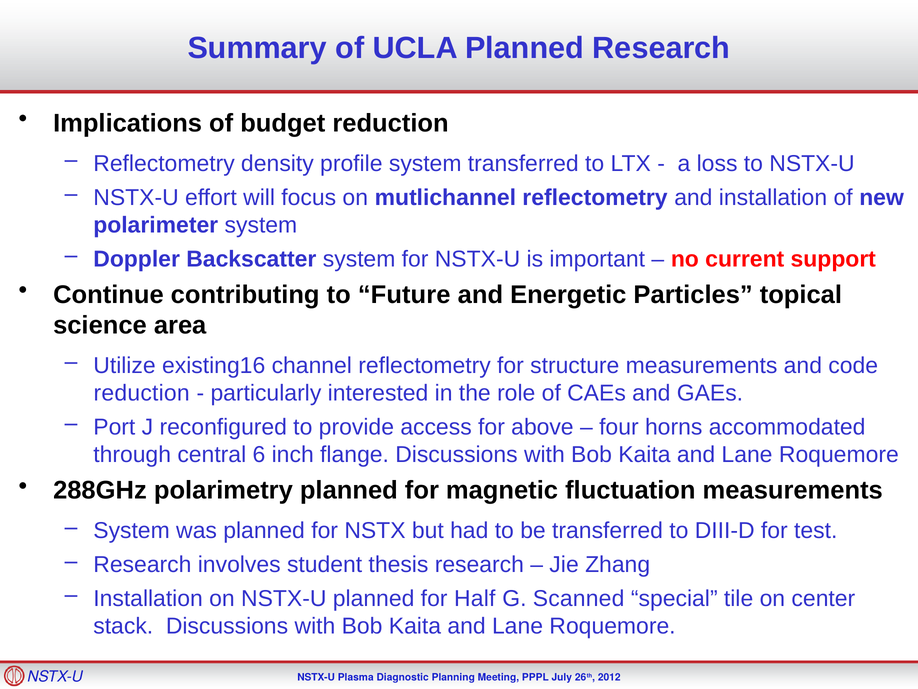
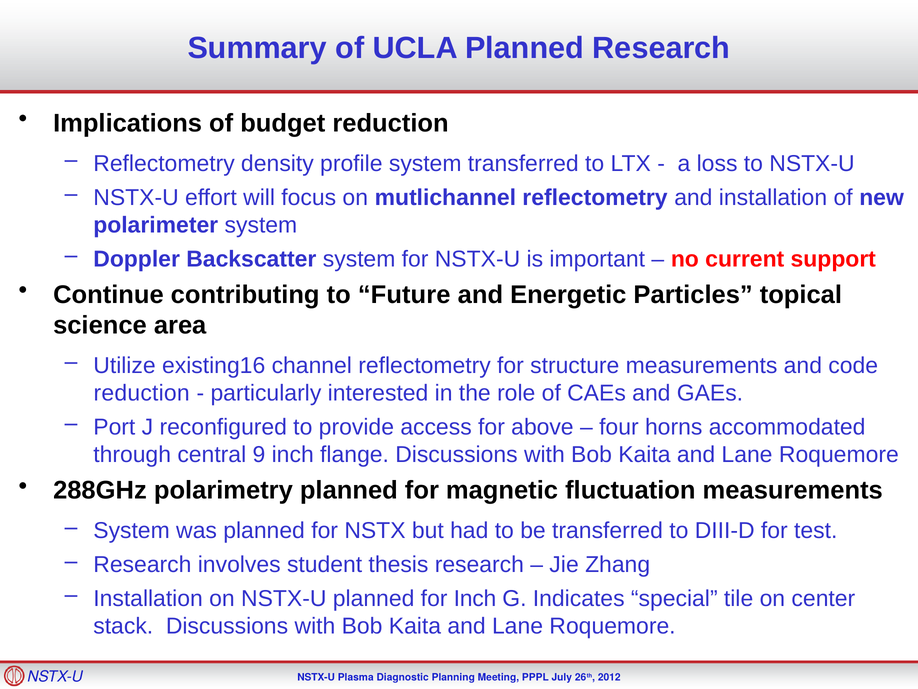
6: 6 -> 9 (259, 454)
for Half: Half -> Inch (475, 598)
Scanned: Scanned -> Indicates (579, 598)
